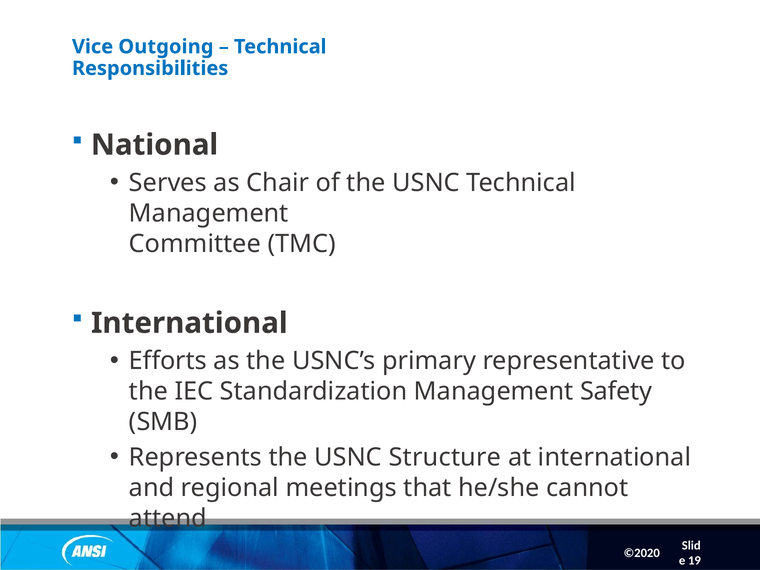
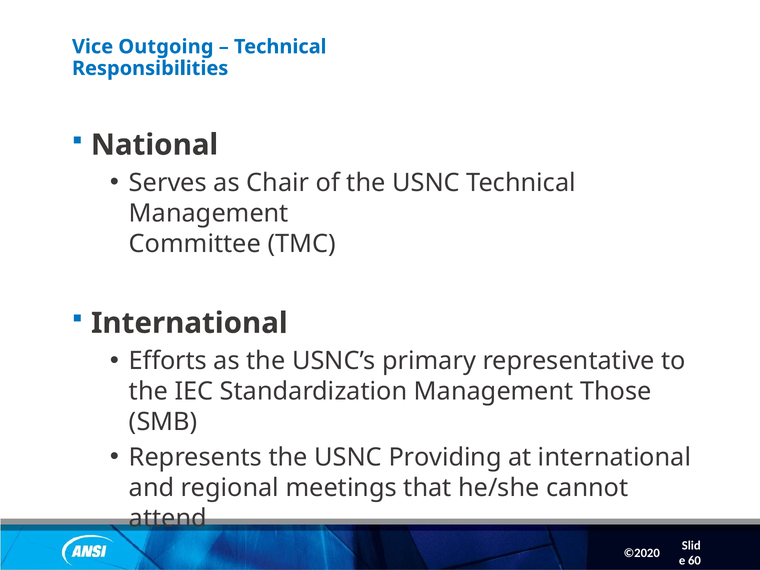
Safety: Safety -> Those (616, 391)
Structure: Structure -> Providing (445, 458)
19: 19 -> 60 (694, 561)
